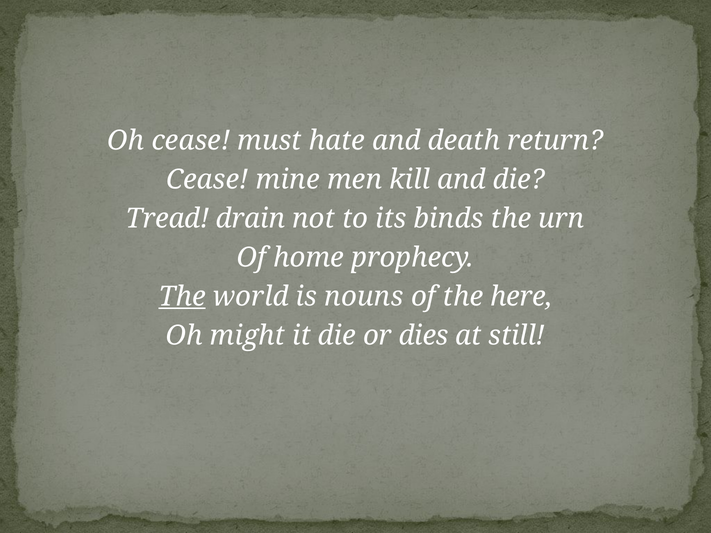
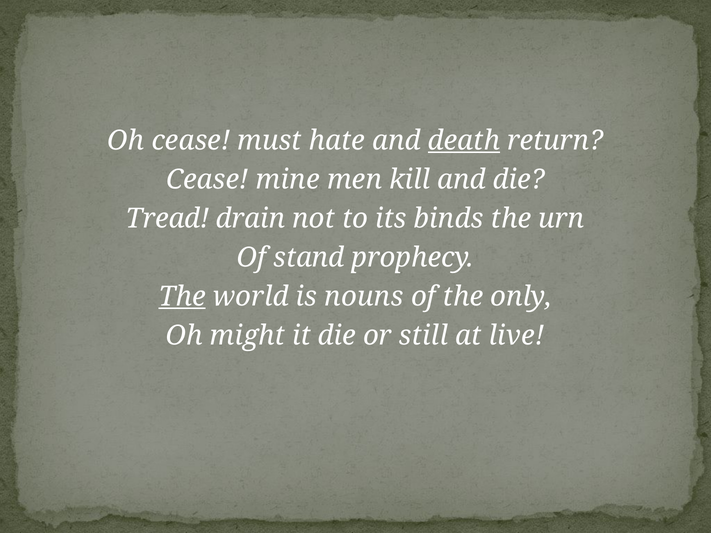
death underline: none -> present (464, 140)
home: home -> stand (309, 258)
here: here -> only (521, 297)
dies: dies -> still (423, 336)
still: still -> live (517, 336)
